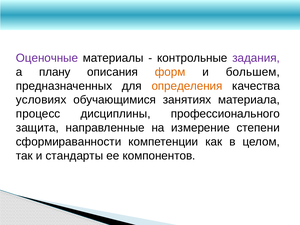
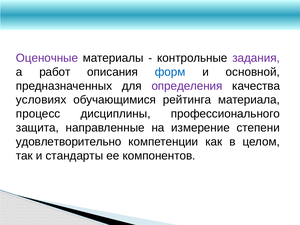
плану: плану -> работ (55, 72)
форм colour: orange -> blue (170, 72)
большем: большем -> основной (253, 72)
определения colour: orange -> purple (187, 86)
занятиях: занятиях -> рейтинга (187, 100)
сформираванности: сформираванности -> удовлетворительно (69, 142)
